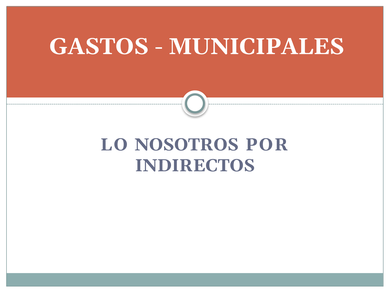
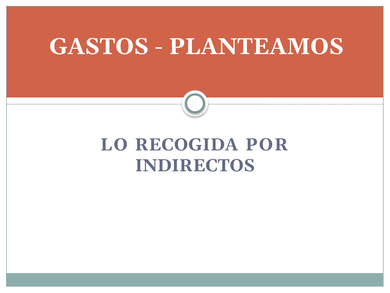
MUNICIPALES: MUNICIPALES -> PLANTEAMOS (256, 46)
NOSOTROS: NOSOTROS -> RECOGIDA (186, 144)
